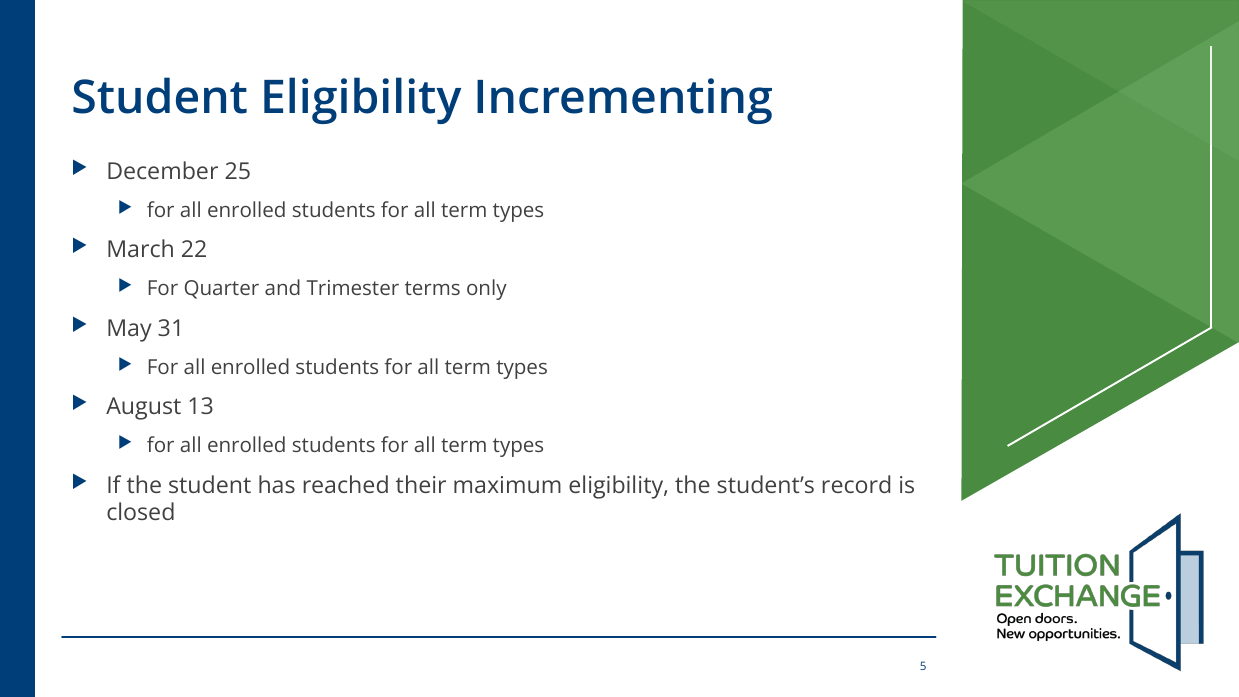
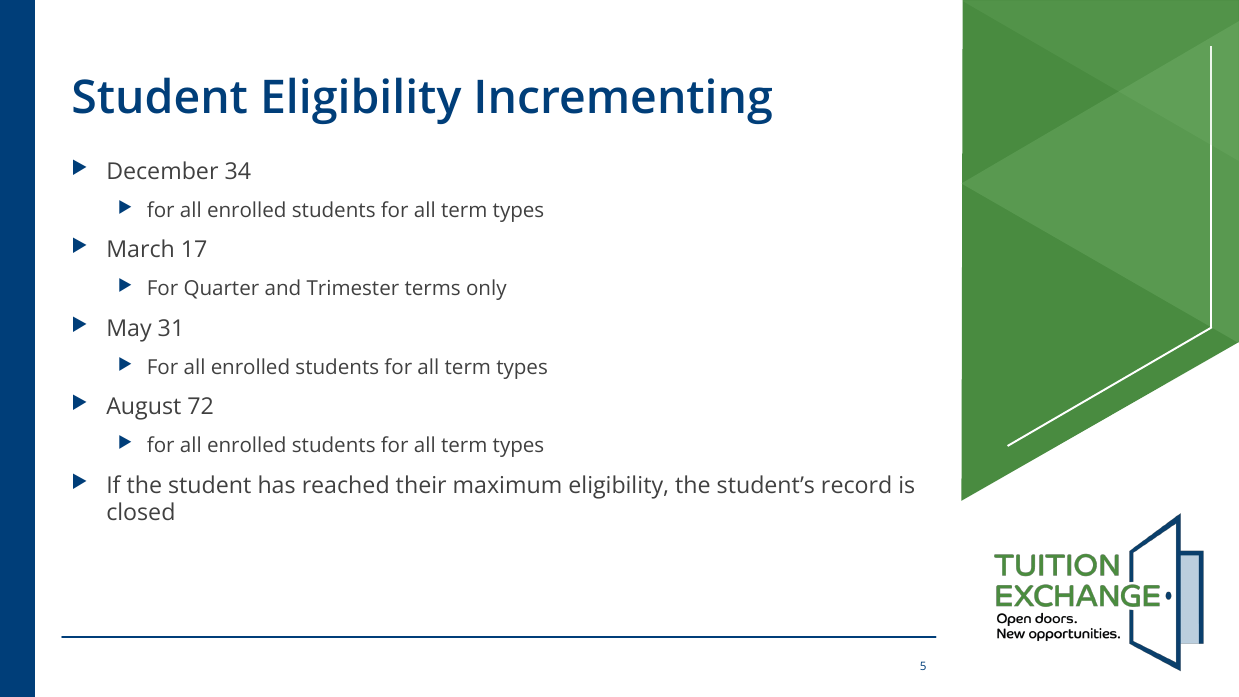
25: 25 -> 34 (238, 171)
22: 22 -> 17 (194, 250)
13: 13 -> 72 (201, 407)
